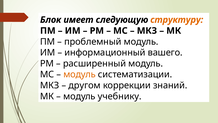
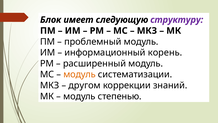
структуру colour: orange -> purple (177, 20)
вашего: вашего -> корень (165, 52)
учебнику: учебнику -> степенью (120, 96)
